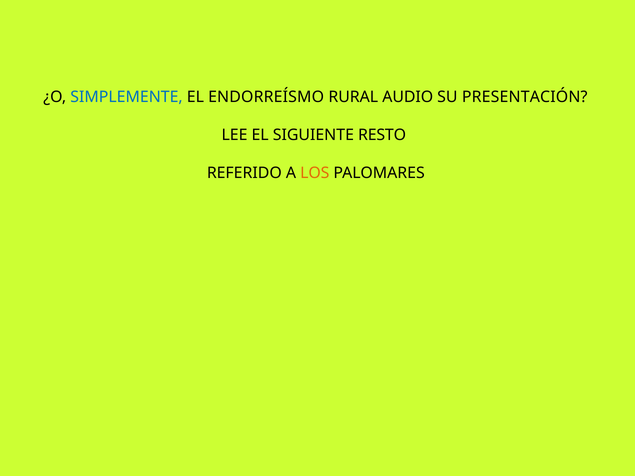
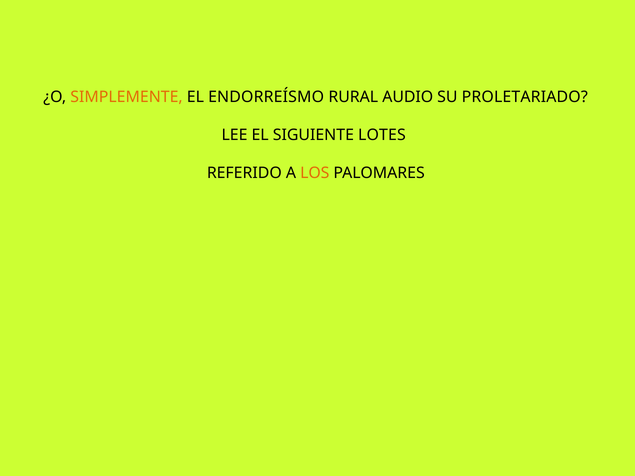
SIMPLEMENTE colour: blue -> orange (127, 97)
PRESENTACIÓN: PRESENTACIÓN -> PROLETARIADO (525, 97)
RESTO: RESTO -> LOTES (382, 135)
